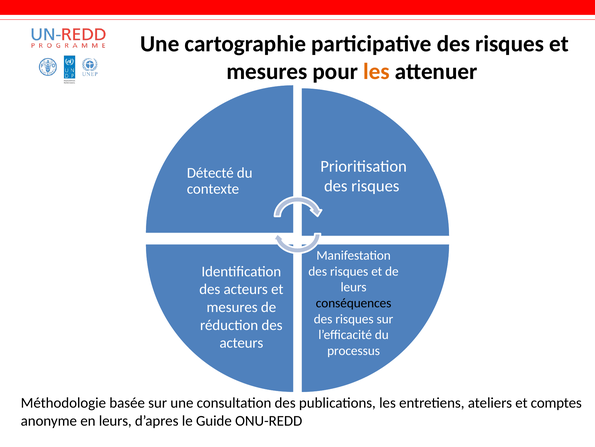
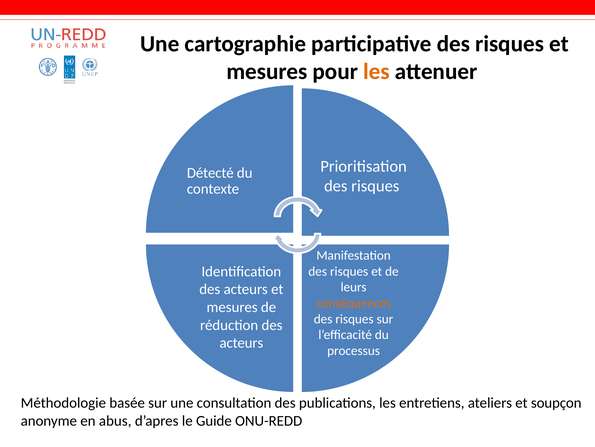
conséquences colour: black -> orange (354, 303)
comptes: comptes -> soupçon (556, 402)
en leurs: leurs -> abus (115, 420)
